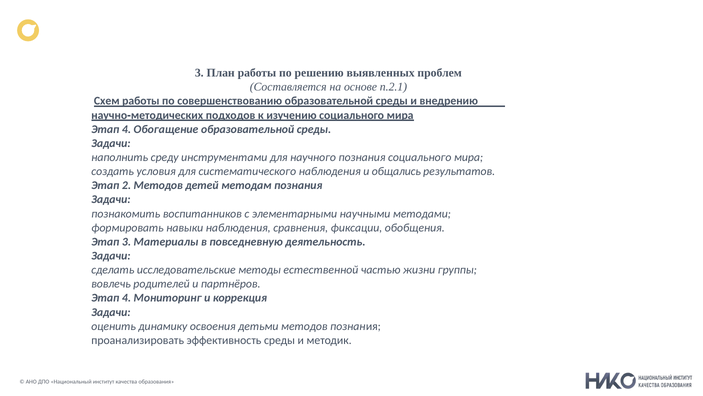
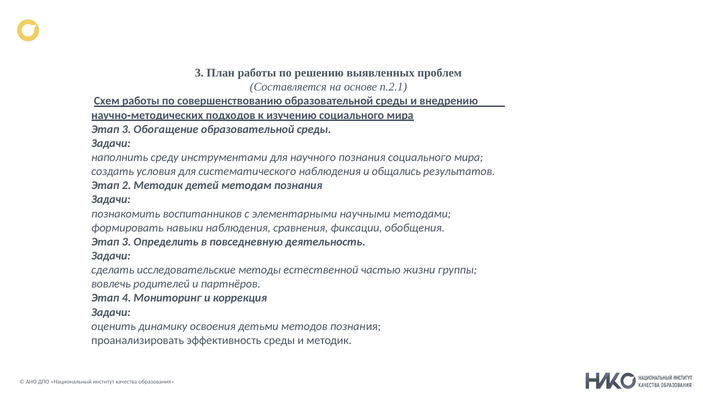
4: 4 -> 3 (126, 129)
2 Методов: Методов -> Методик (158, 185)
Материалы: Материалы -> Определить (166, 241)
